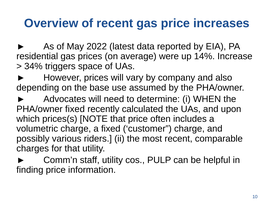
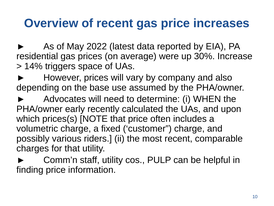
14%: 14% -> 30% (204, 56)
34%: 34% -> 14% (33, 66)
PHA/owner fixed: fixed -> early (75, 109)
